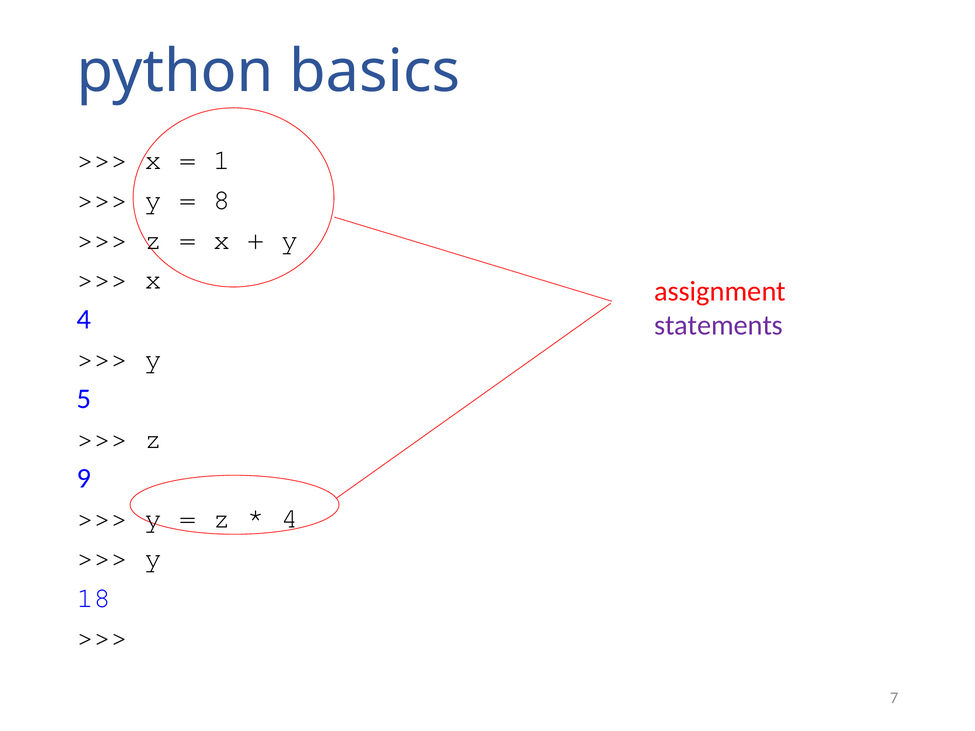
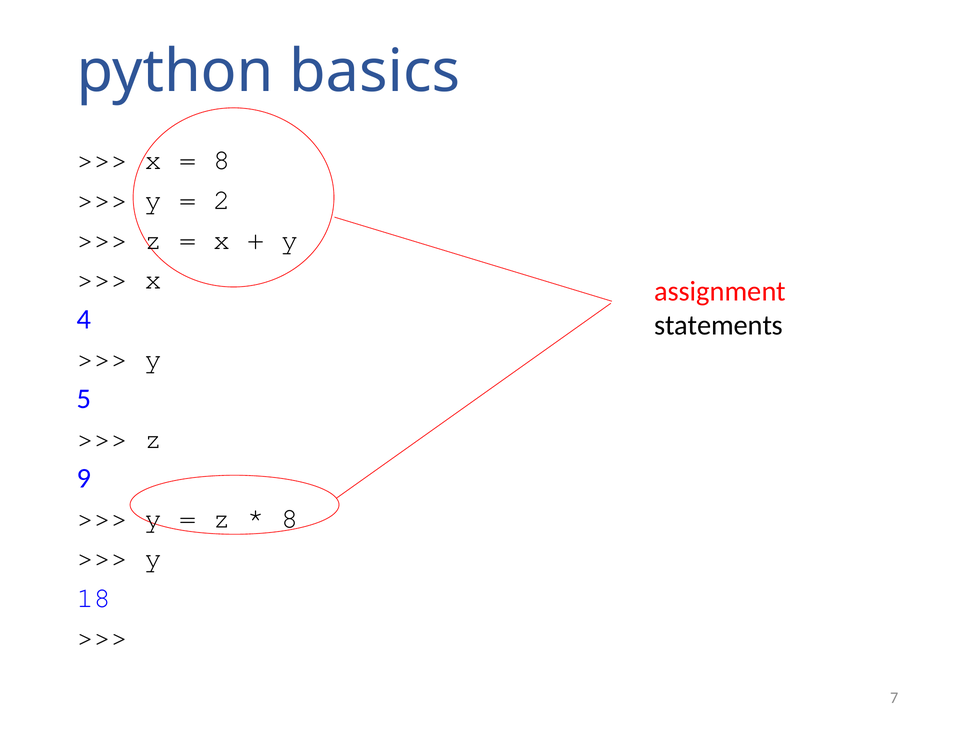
1: 1 -> 8 (222, 160)
8: 8 -> 2 (222, 200)
statements colour: purple -> black (719, 325)
4: 4 -> 8 (290, 518)
